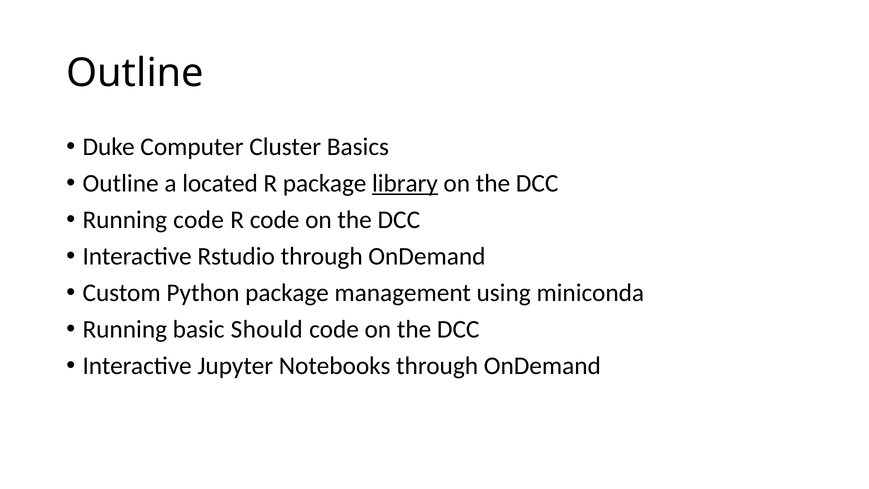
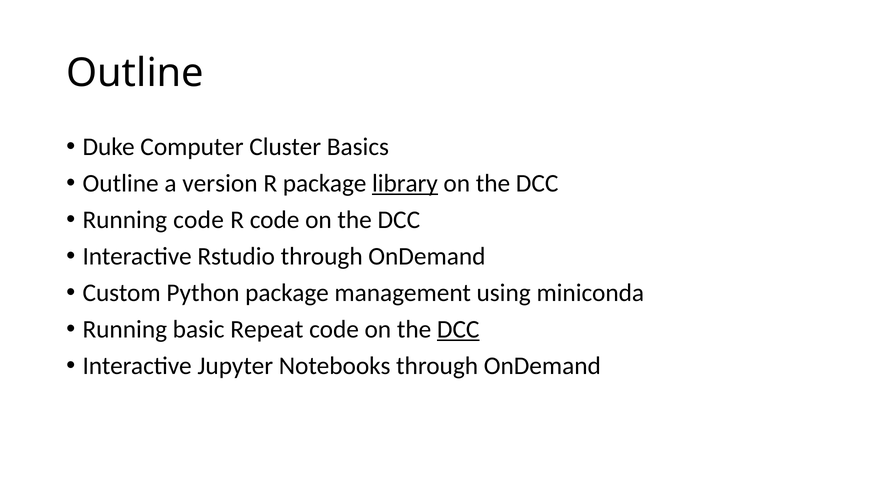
located: located -> version (220, 183)
Should: Should -> Repeat (267, 329)
DCC underline: none -> present (458, 329)
